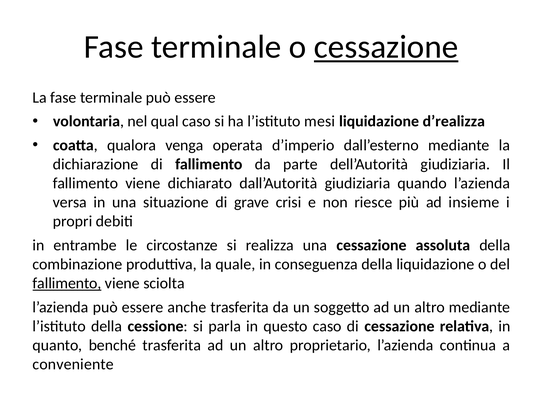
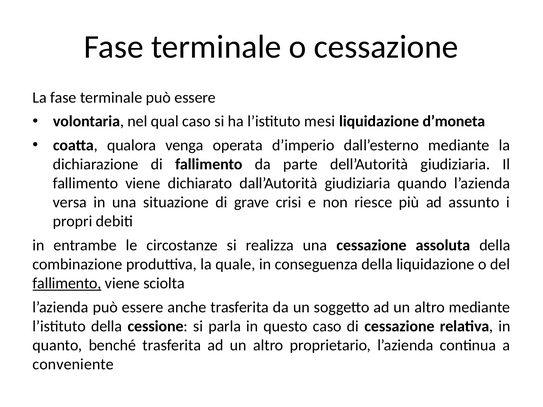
cessazione underline: present -> none (386, 47)
d’realizza: d’realizza -> d’moneta (454, 122)
insieme: insieme -> assunto (474, 203)
